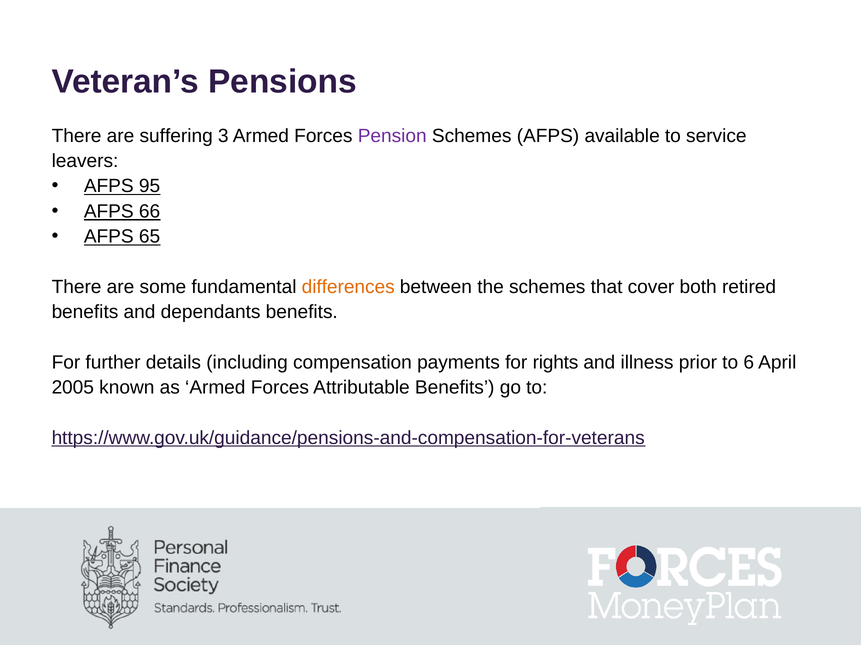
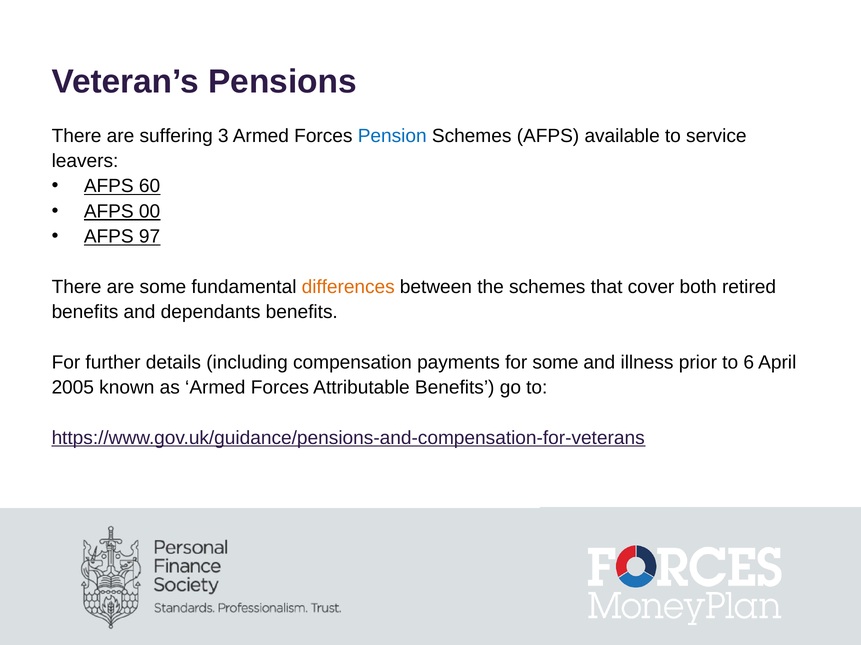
Pension colour: purple -> blue (392, 136)
95: 95 -> 60 (150, 186)
66: 66 -> 00 (150, 212)
65: 65 -> 97 (150, 237)
for rights: rights -> some (556, 363)
